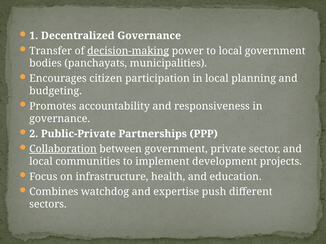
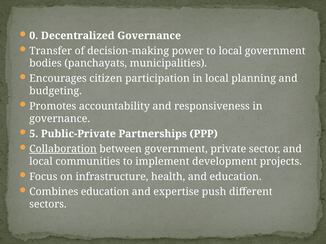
1: 1 -> 0 (34, 36)
decision-making underline: present -> none (128, 51)
2: 2 -> 5 (34, 134)
Combines watchdog: watchdog -> education (105, 192)
